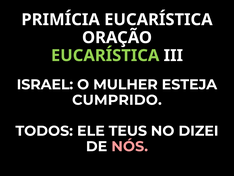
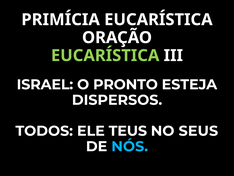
MULHER: MULHER -> PRONTO (125, 84)
CUMPRIDO: CUMPRIDO -> DISPERSOS (117, 100)
DIZEI: DIZEI -> SEUS (198, 131)
NÓS colour: pink -> light blue (130, 146)
